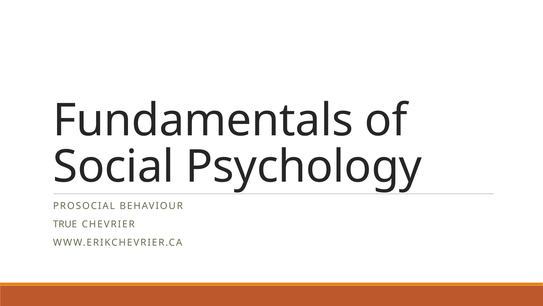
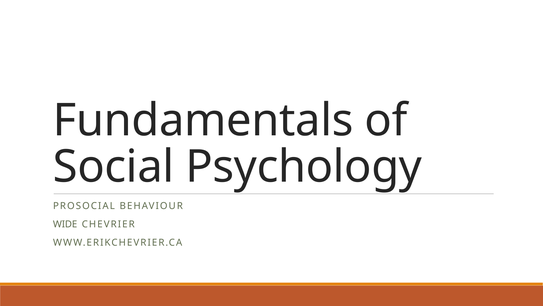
TRUE: TRUE -> WIDE (65, 224)
